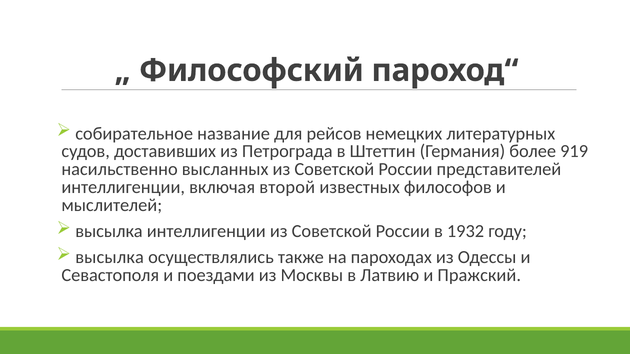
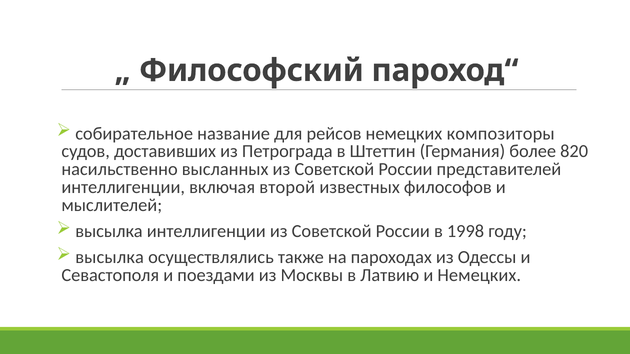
литературных: литературных -> композиторы (501, 134)
919: 919 -> 820 (574, 152)
1932: 1932 -> 1998 (466, 231)
и Пражский: Пражский -> Немецких (479, 275)
